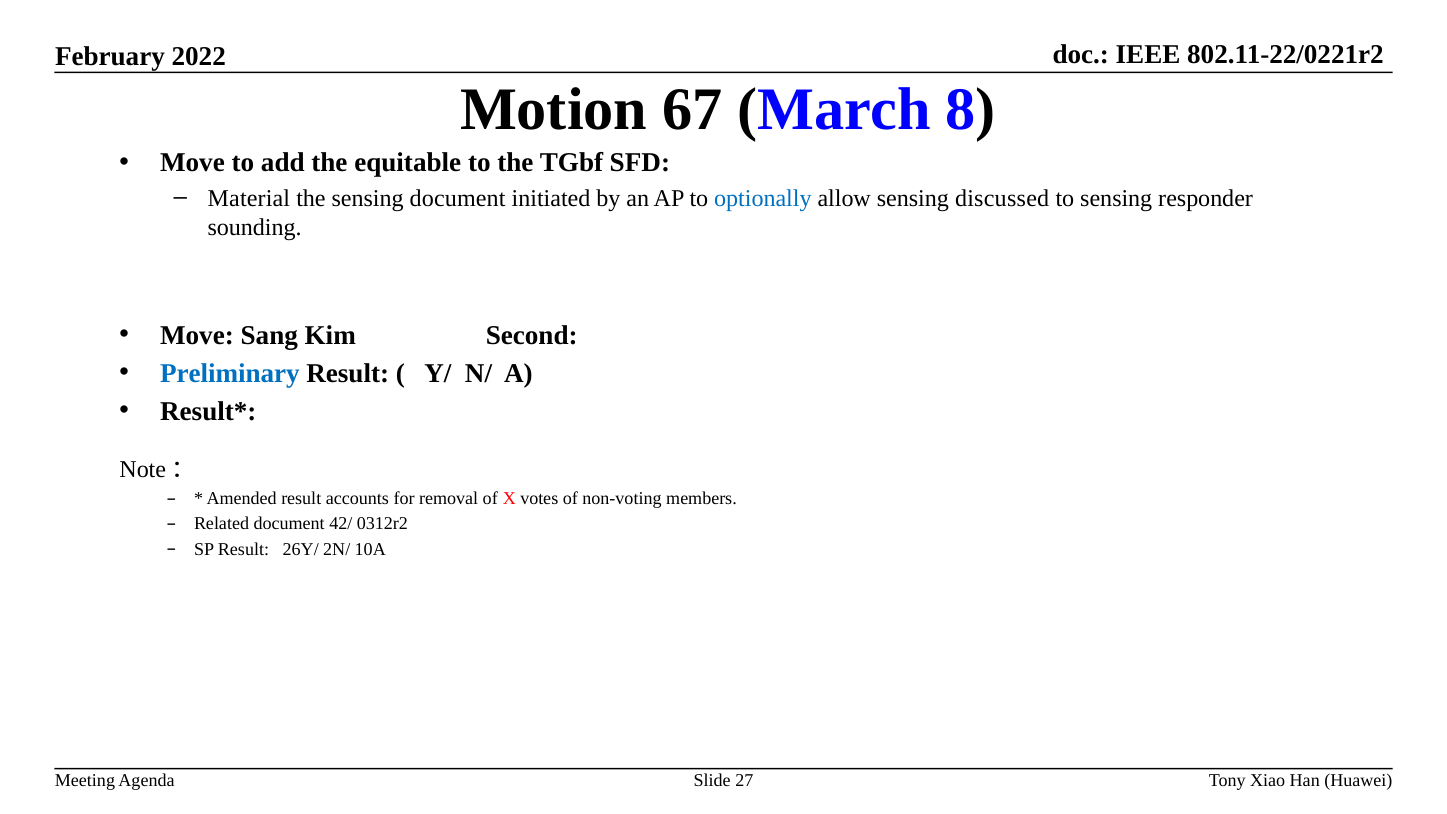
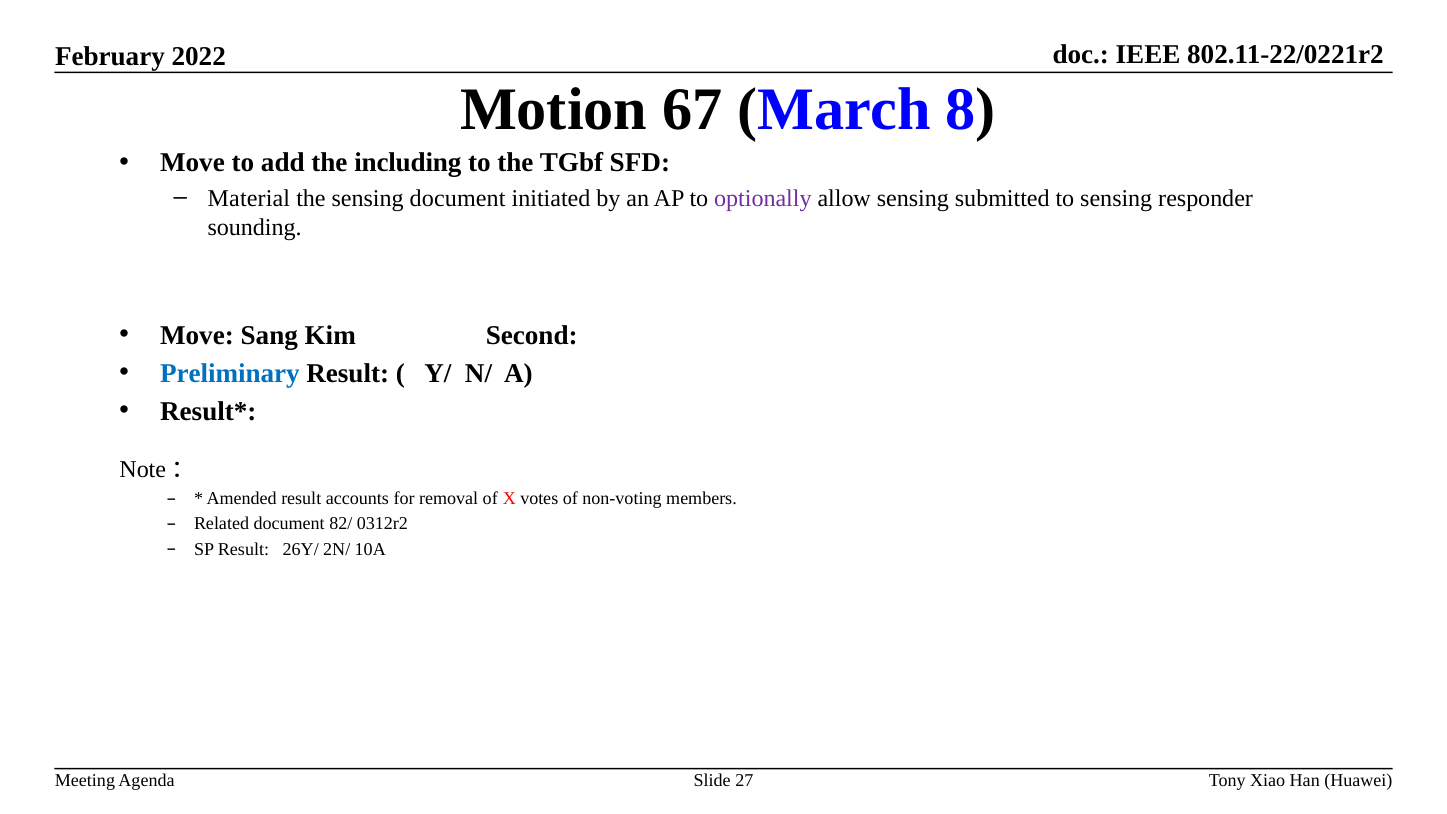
equitable: equitable -> including (408, 163)
optionally colour: blue -> purple (763, 198)
discussed: discussed -> submitted (1002, 198)
42/: 42/ -> 82/ (341, 524)
